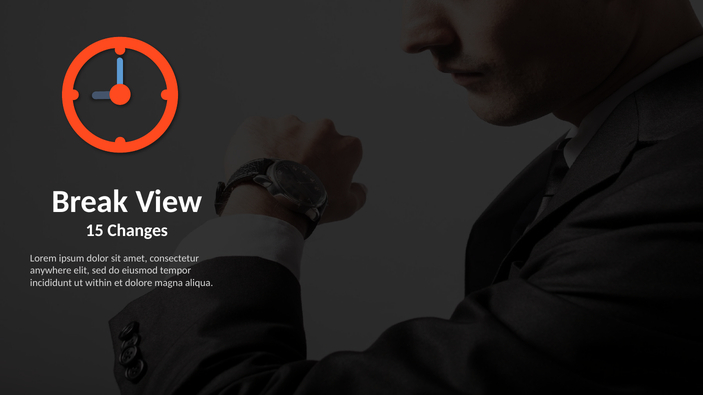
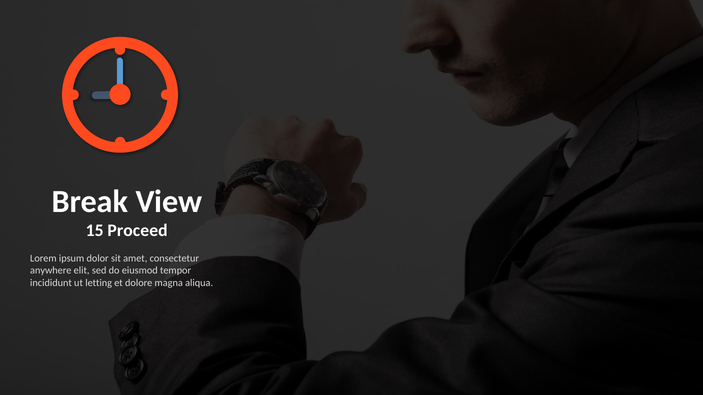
Changes: Changes -> Proceed (138, 231)
within: within -> letting (99, 283)
